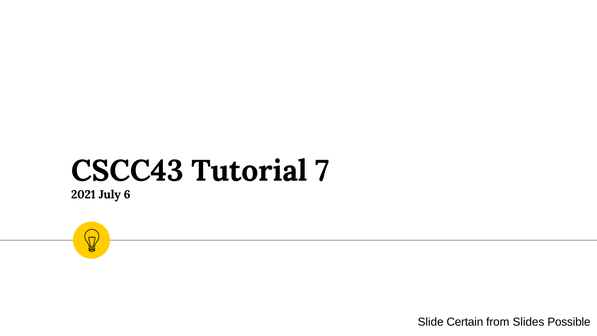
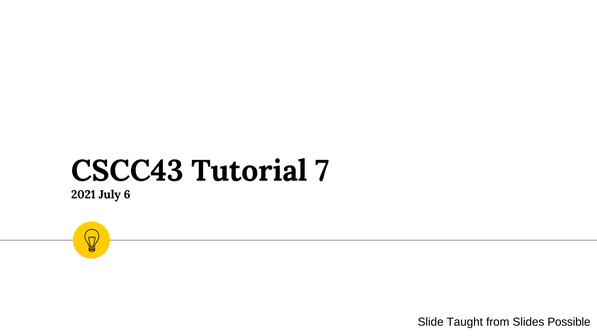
Certain: Certain -> Taught (465, 322)
